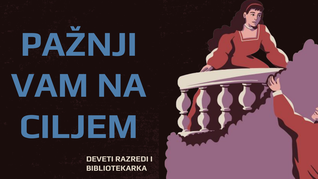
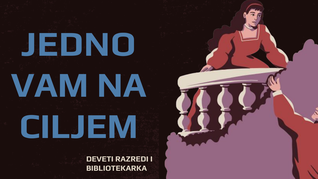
PAŽNJI: PAŽNJI -> JEDNO (79, 44)
